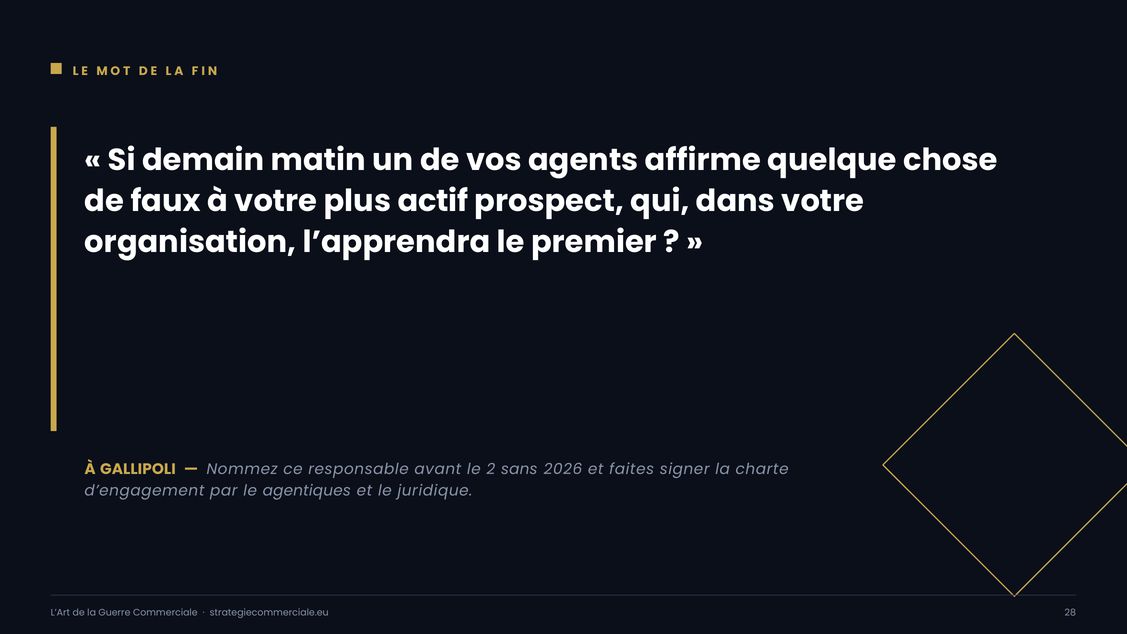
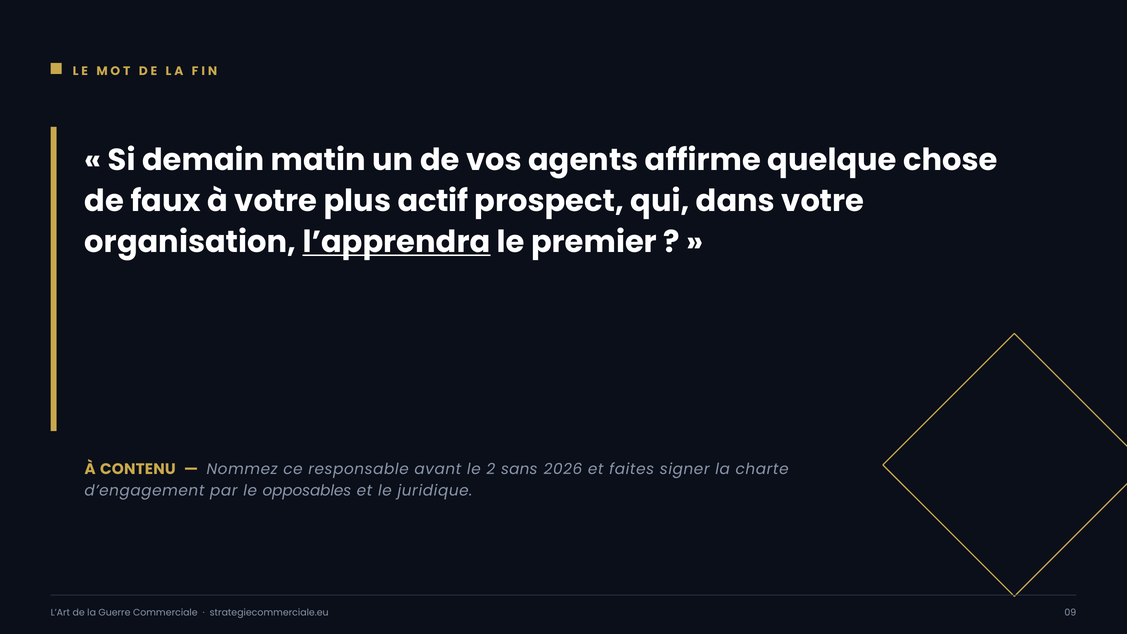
l’apprendra underline: none -> present (396, 242)
GALLIPOLI: GALLIPOLI -> CONTENU (138, 469)
agentiques: agentiques -> opposables (307, 490)
28: 28 -> 09 (1070, 613)
